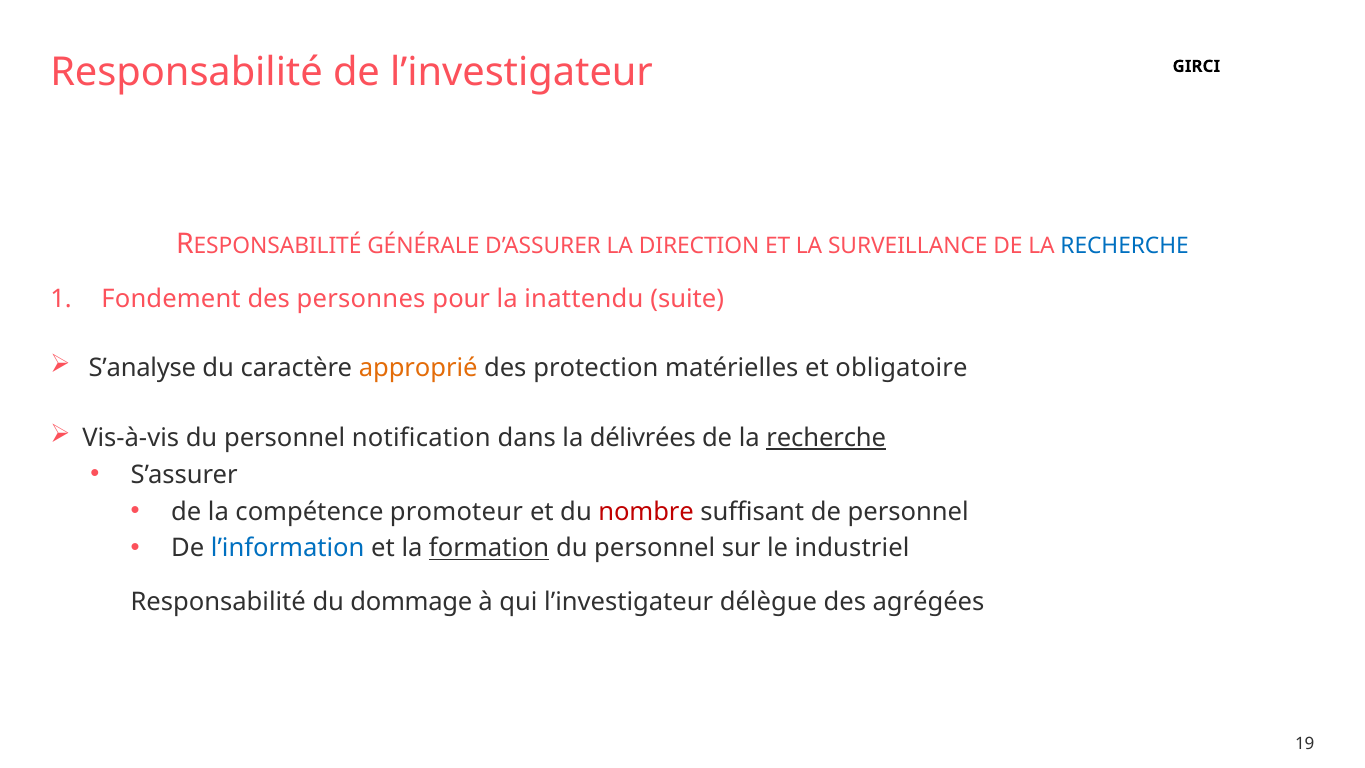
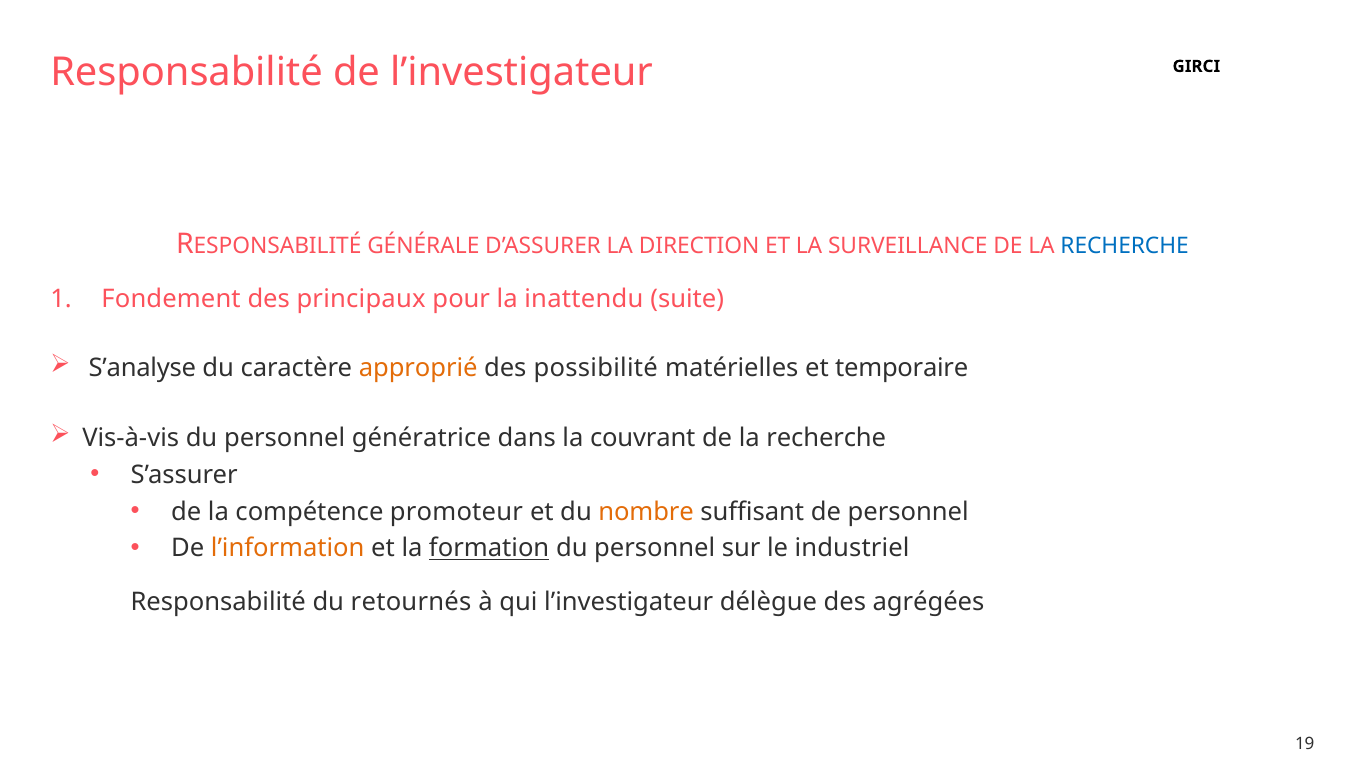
personnes: personnes -> principaux (361, 299)
protection: protection -> possibilité (596, 368)
obligatoire: obligatoire -> temporaire (902, 368)
notification: notification -> génératrice (421, 438)
délivrées: délivrées -> couvrant (643, 438)
recherche underline: present -> none (826, 438)
nombre colour: red -> orange (646, 511)
l’information colour: blue -> orange (288, 548)
dommage: dommage -> retournés (411, 601)
